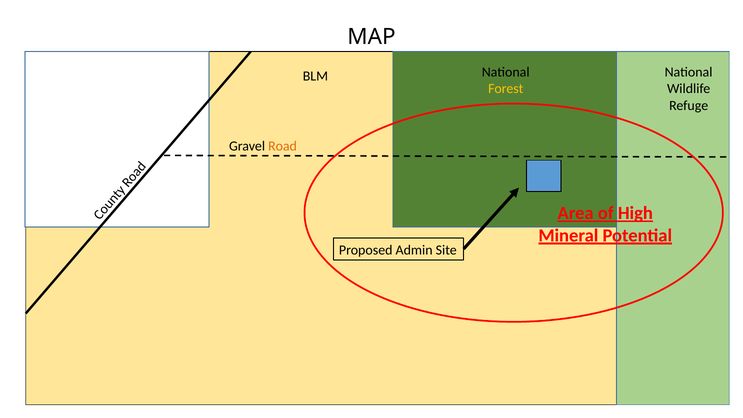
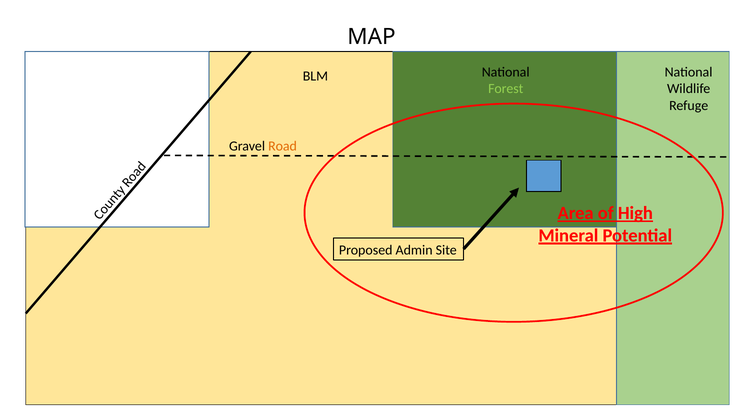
Forest colour: yellow -> light green (506, 89)
